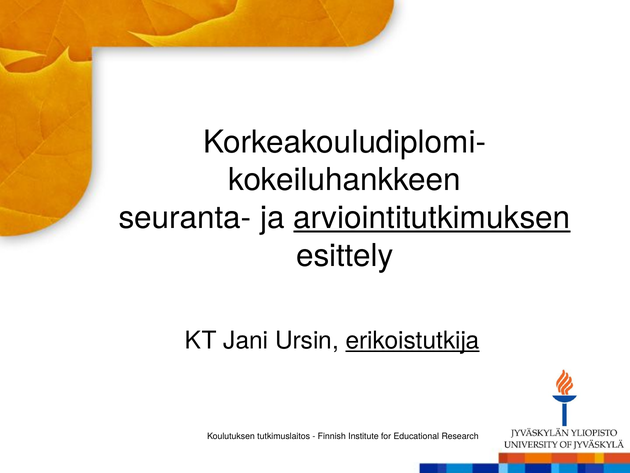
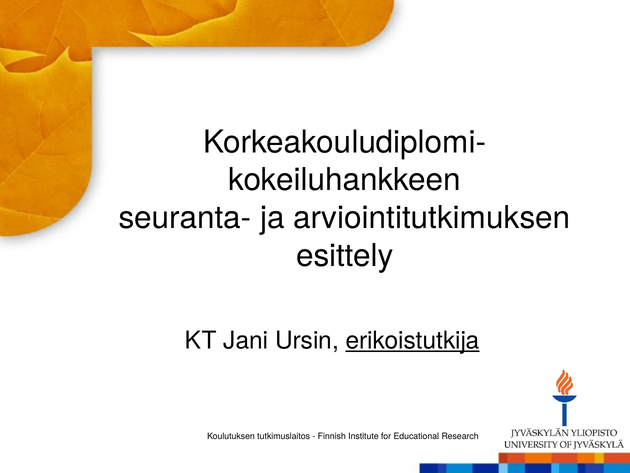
arviointitutkimuksen underline: present -> none (432, 218)
